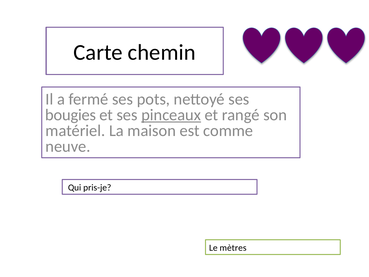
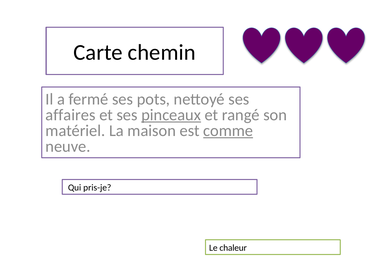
bougies: bougies -> affaires (71, 115)
comme underline: none -> present (228, 131)
mètres: mètres -> chaleur (233, 248)
